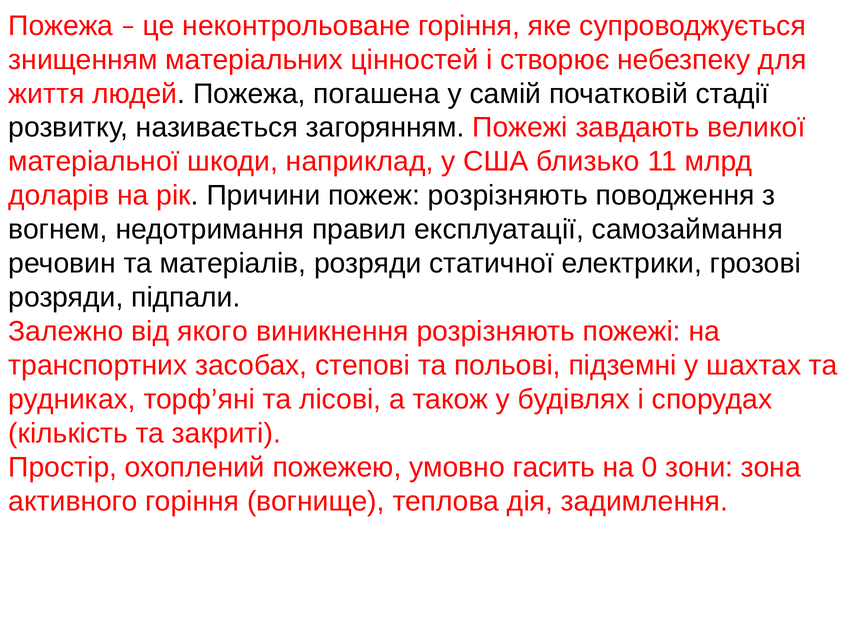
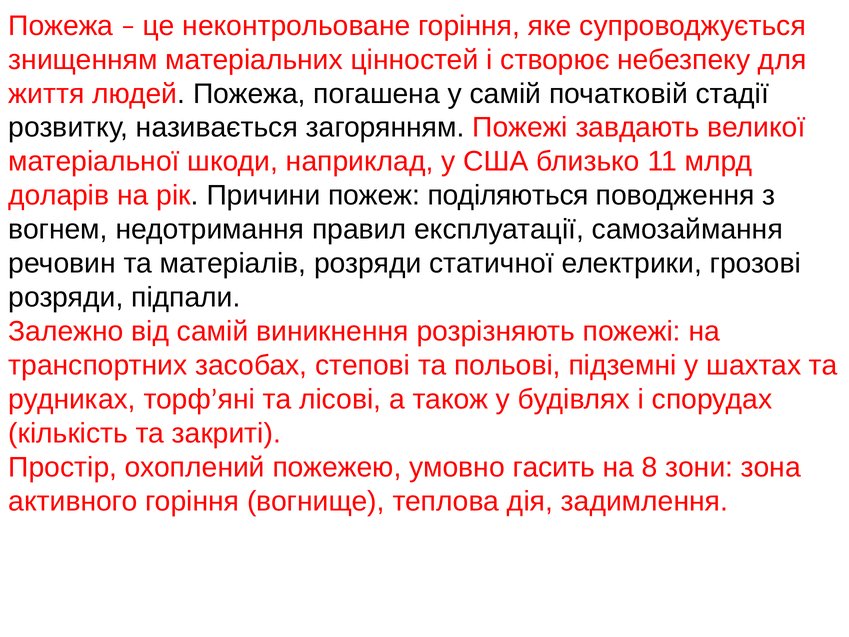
пожеж розрізняють: розрізняють -> поділяються (508, 196)
від якого: якого -> самій (213, 331)
0: 0 -> 8 (650, 467)
